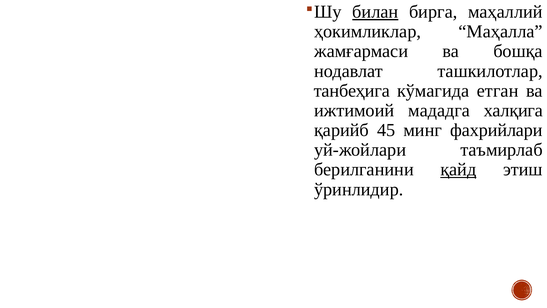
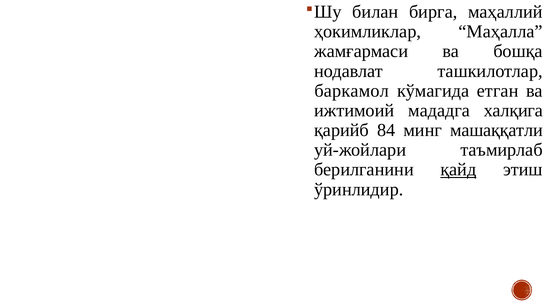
билан underline: present -> none (375, 12)
танбеҳига: танбеҳига -> баркамол (352, 91)
45: 45 -> 84 (386, 130)
фахрийлари: фахрийлари -> машаққатли (496, 130)
